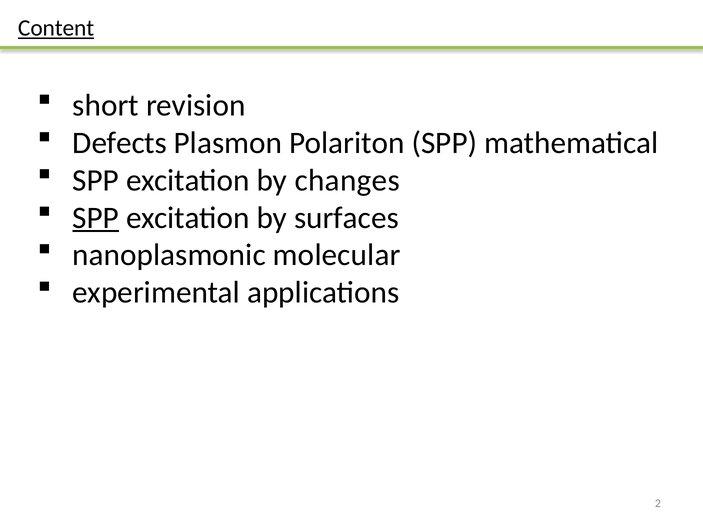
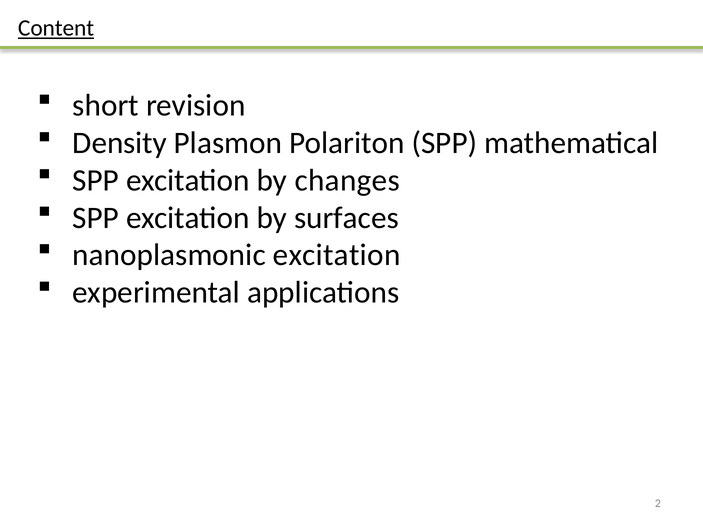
Defects: Defects -> Density (120, 143)
SPP underline: present -> none (96, 218)
nanoplasmonic molecular: molecular -> excitation (337, 255)
